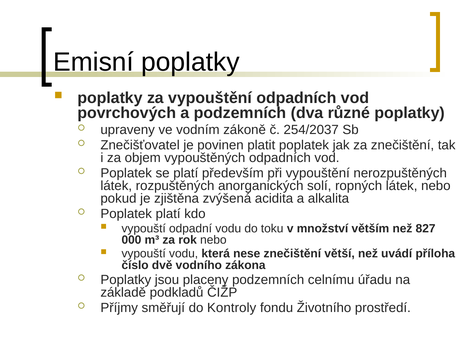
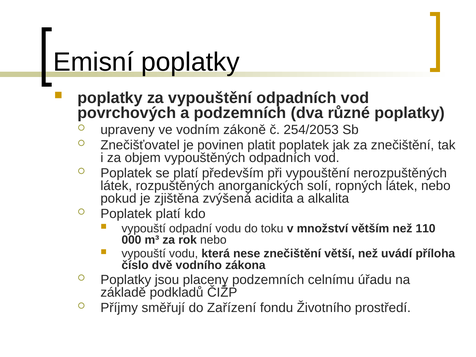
254/2037: 254/2037 -> 254/2053 (311, 130)
827: 827 -> 110 (426, 228)
Kontroly: Kontroly -> Zařízení (232, 308)
